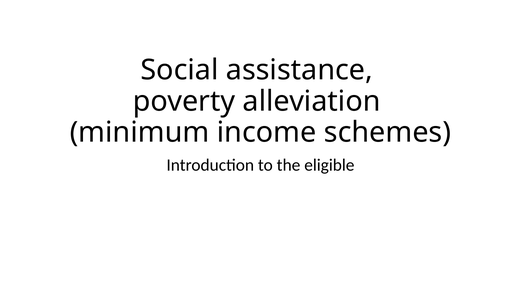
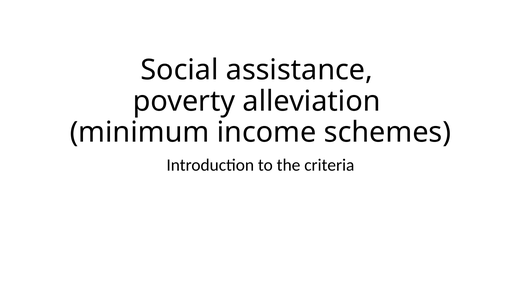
eligible: eligible -> criteria (329, 165)
